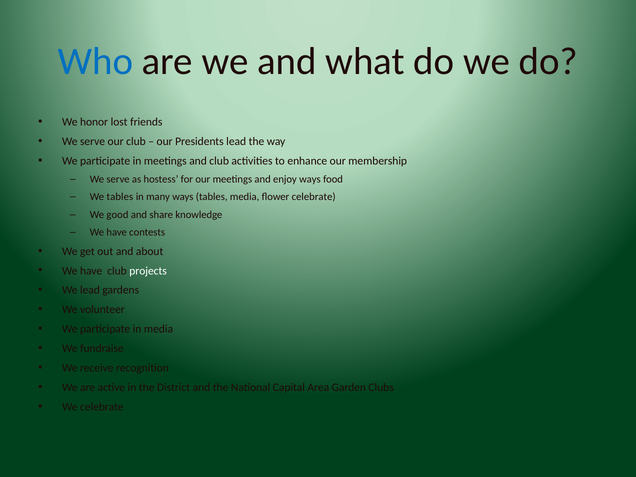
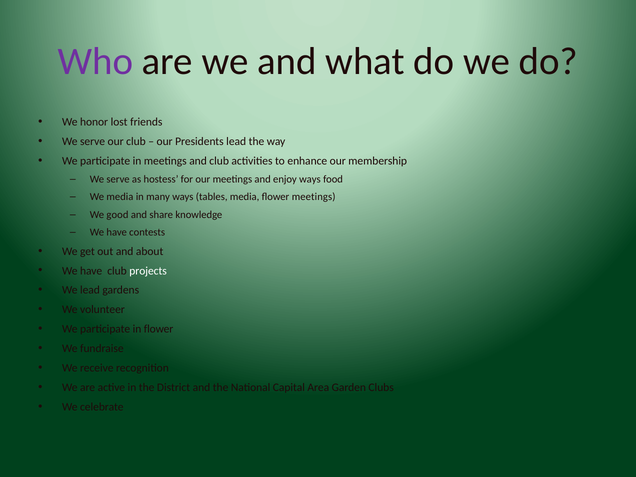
Who colour: blue -> purple (95, 62)
We tables: tables -> media (120, 197)
flower celebrate: celebrate -> meetings (314, 197)
in media: media -> flower (159, 329)
